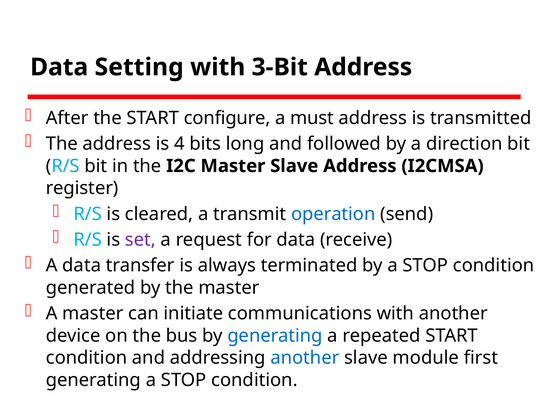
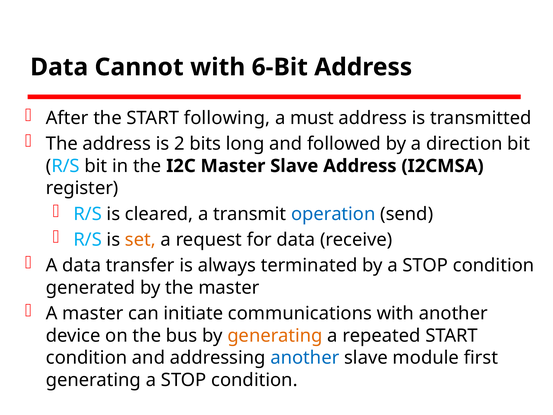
Setting: Setting -> Cannot (139, 67)
3-Bit: 3-Bit -> 6-Bit (280, 67)
configure: configure -> following (227, 118)
4: 4 -> 2 (179, 144)
set colour: purple -> orange (140, 240)
generating colour: blue -> orange (275, 335)
